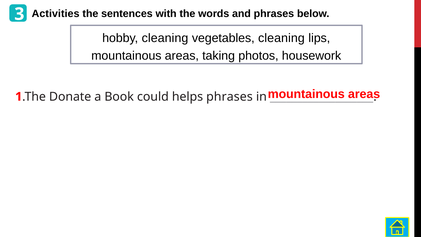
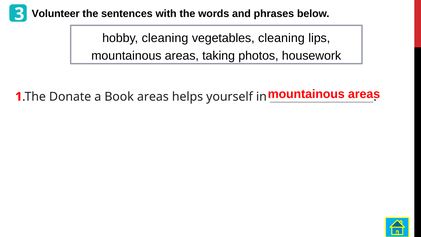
Activities: Activities -> Volunteer (56, 14)
Book could: could -> areas (153, 97)
helps phrases: phrases -> yourself (230, 97)
